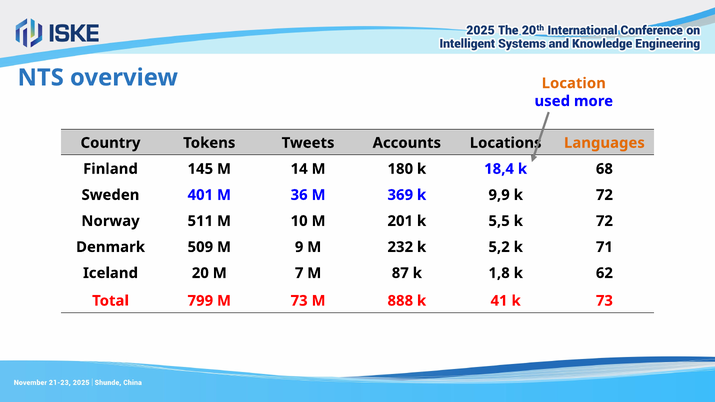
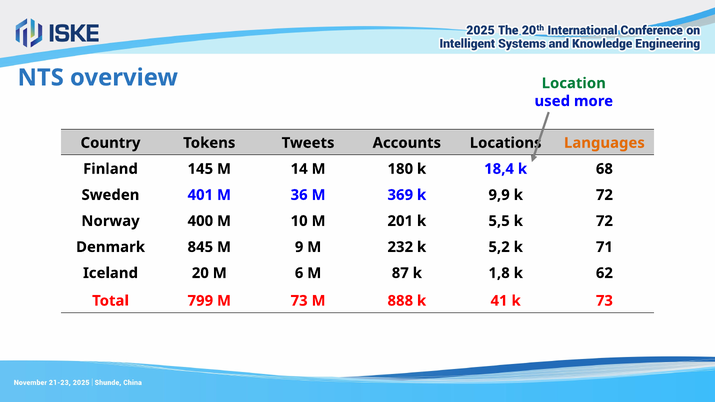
Location colour: orange -> green (574, 83)
511: 511 -> 400 (200, 221)
509: 509 -> 845 (200, 247)
7: 7 -> 6 (299, 273)
